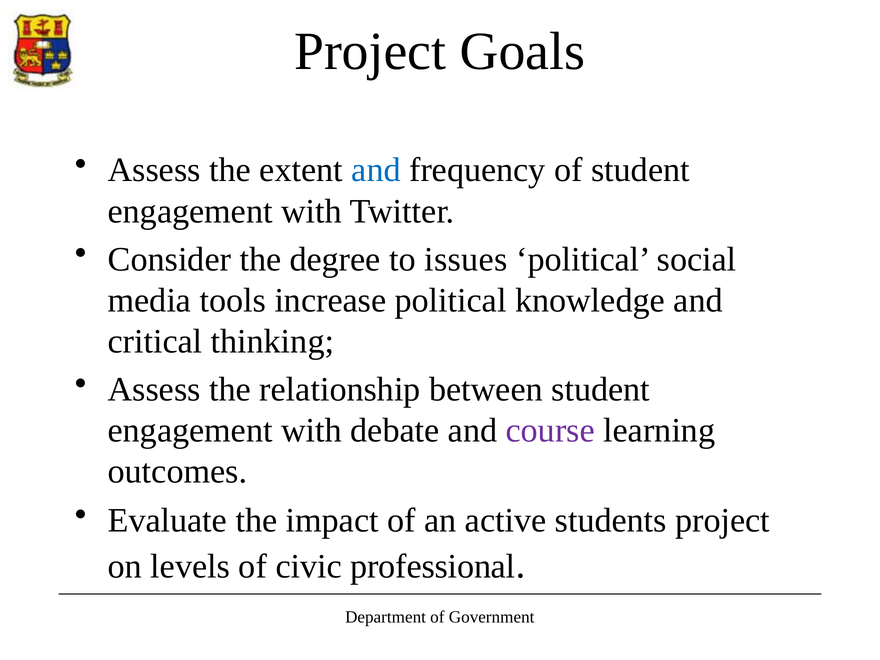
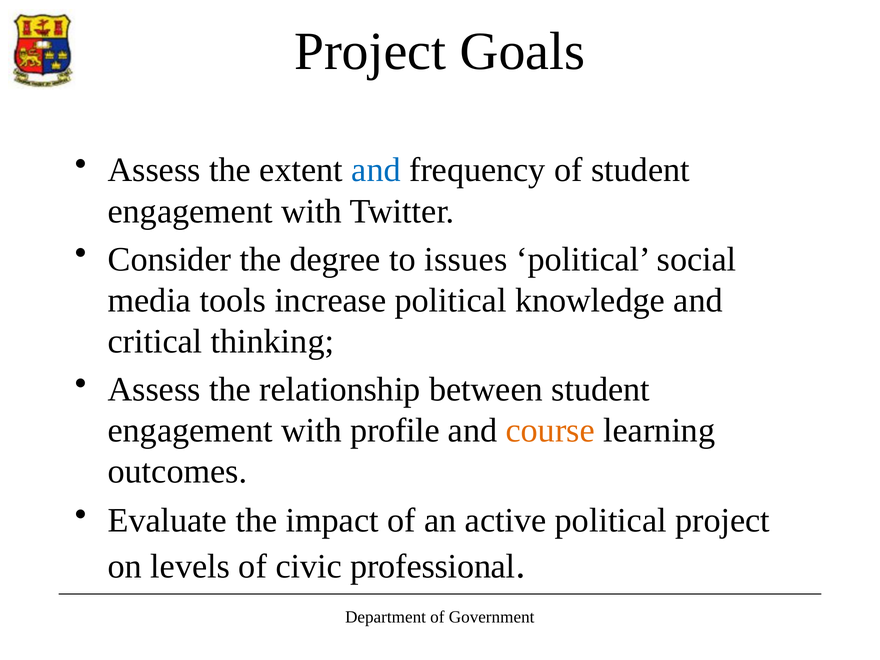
debate: debate -> profile (395, 430)
course colour: purple -> orange (550, 430)
active students: students -> political (611, 520)
